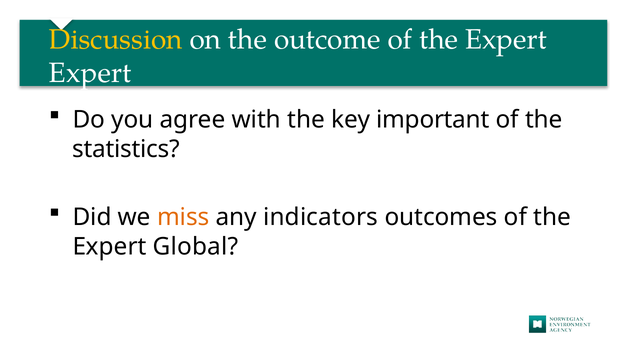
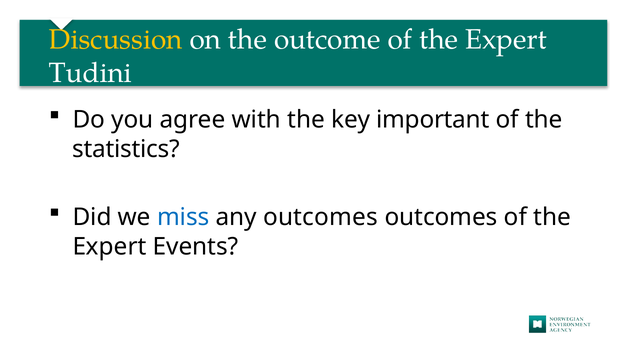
Expert: Expert -> Tudini (90, 73)
miss colour: orange -> blue (183, 217)
any indicators: indicators -> outcomes (321, 217)
Global: Global -> Events (196, 246)
